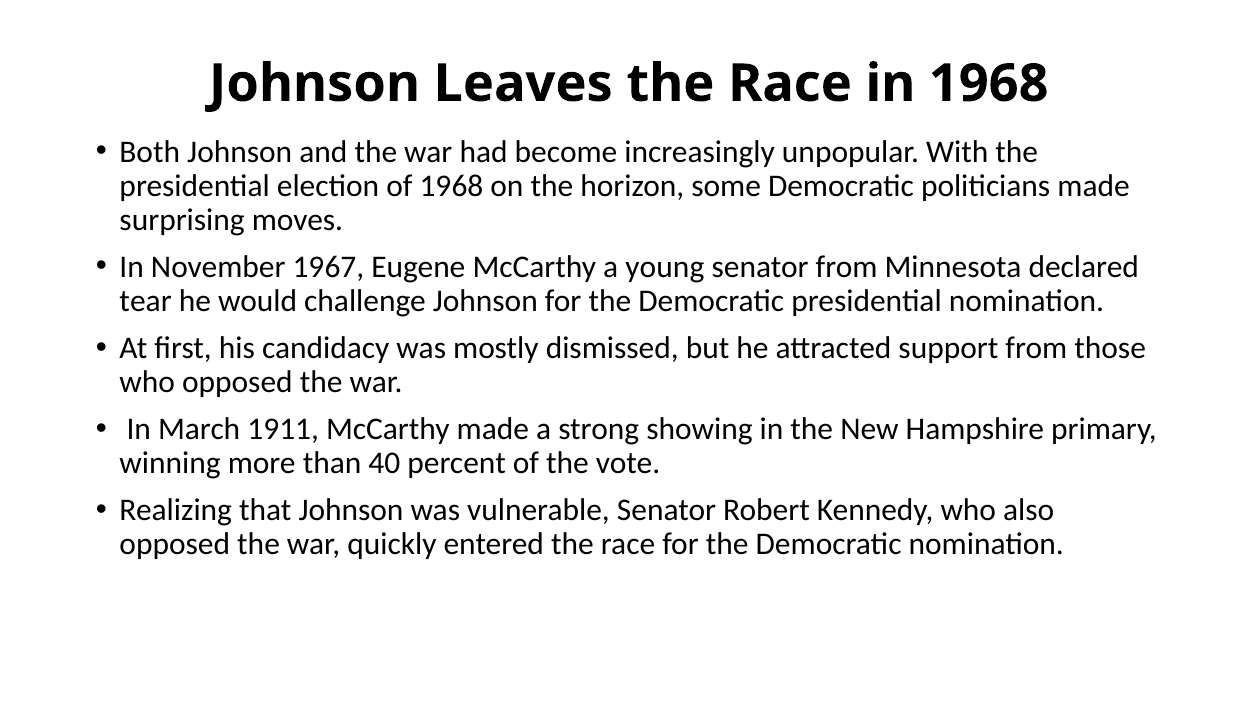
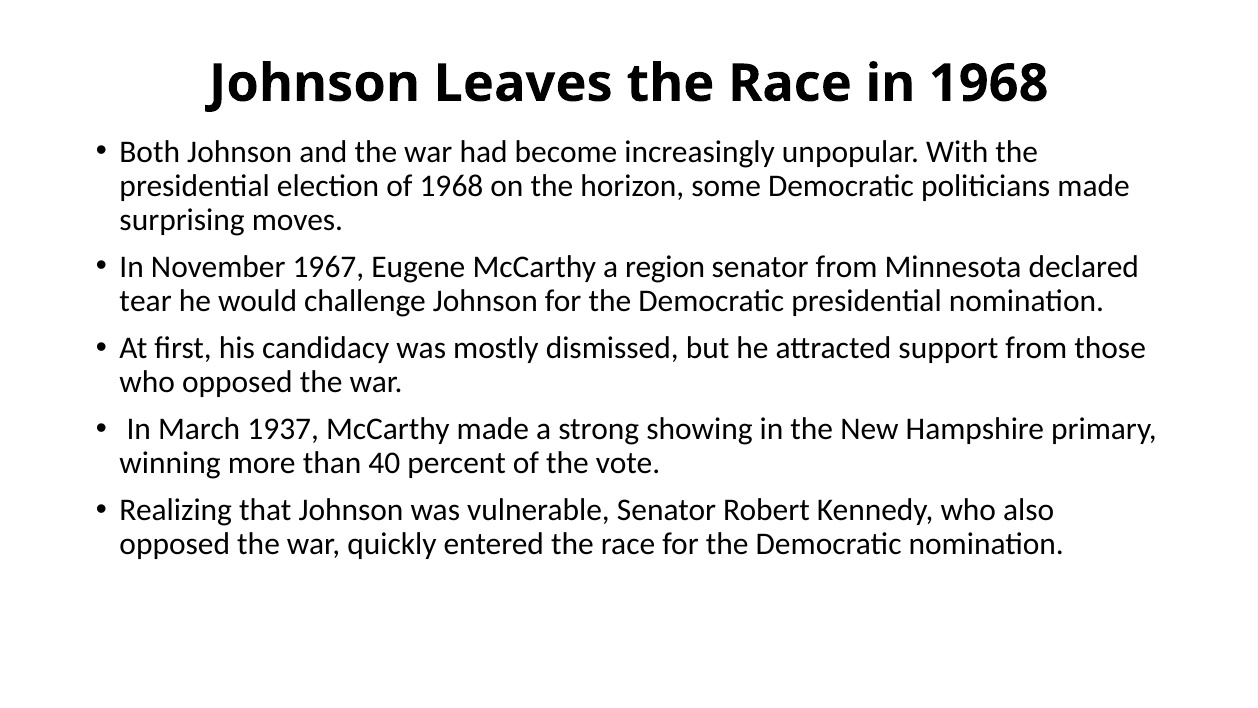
young: young -> region (665, 267)
1911: 1911 -> 1937 (283, 429)
